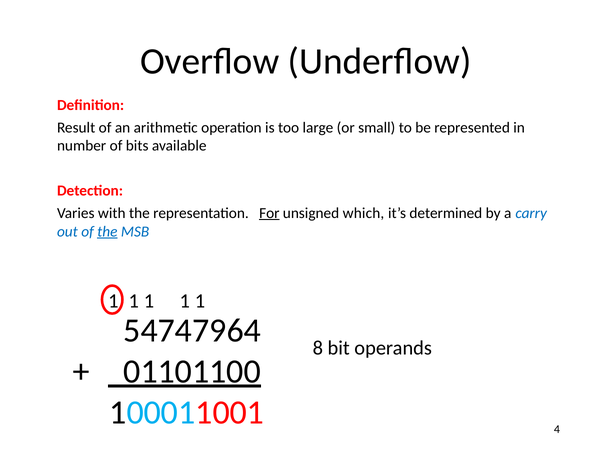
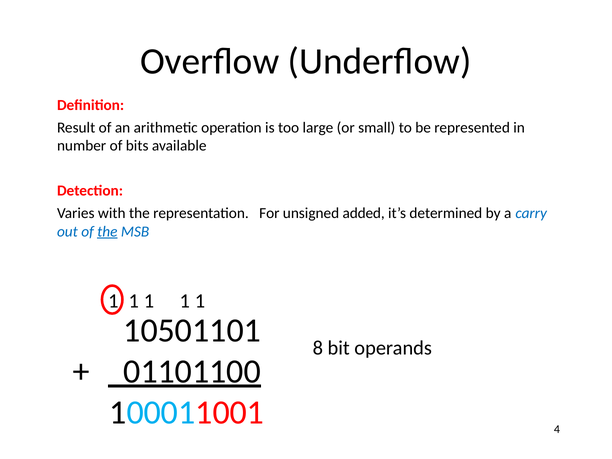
For underline: present -> none (269, 213)
which: which -> added (364, 213)
54747964: 54747964 -> 10501101 (192, 331)
